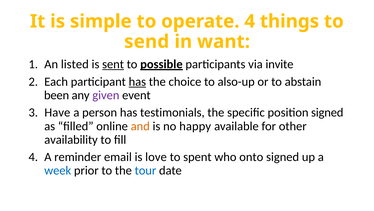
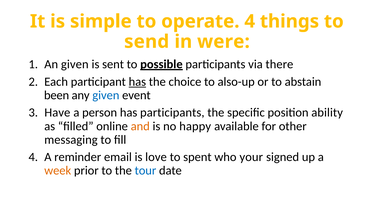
want: want -> were (223, 42)
An listed: listed -> given (75, 64)
sent underline: present -> none (113, 64)
invite: invite -> there (279, 64)
given colour: purple -> blue (106, 95)
has testimonials: testimonials -> participants (172, 112)
position signed: signed -> ability (327, 112)
availability: availability -> messaging (71, 139)
onto: onto -> your (251, 157)
week colour: blue -> orange (58, 170)
